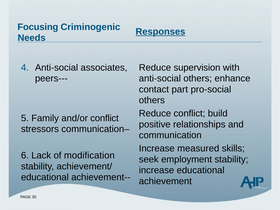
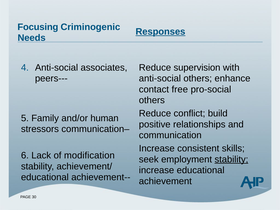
part: part -> free (180, 89)
and/or conflict: conflict -> human (105, 118)
measured: measured -> consistent (198, 148)
stability underline: none -> present (231, 159)
